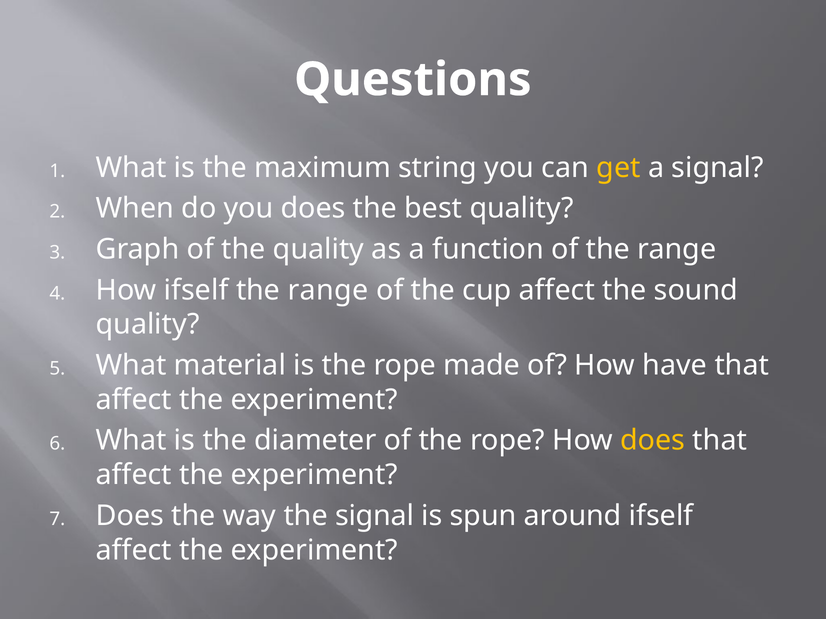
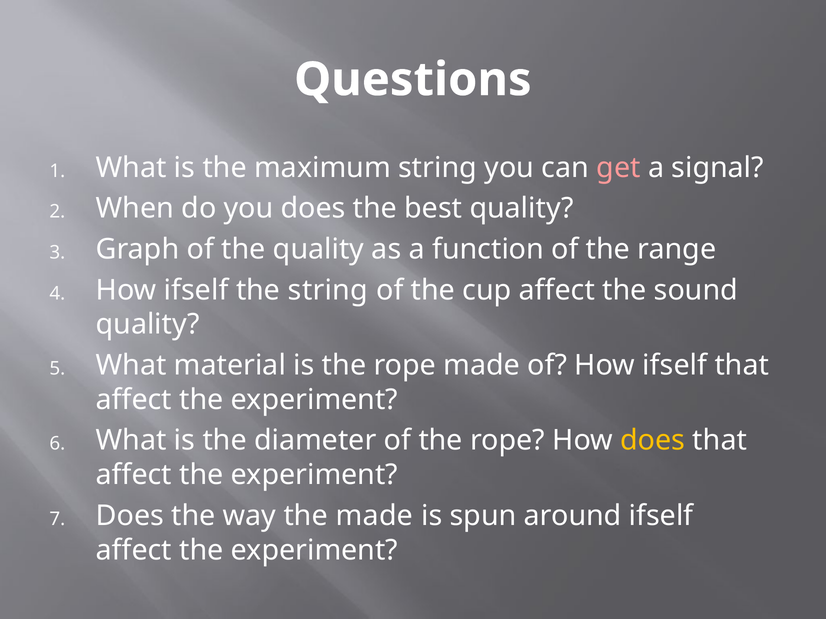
get colour: yellow -> pink (618, 168)
range: range -> string (328, 290)
of How have: have -> ifself (675, 366)
the signal: signal -> made (374, 516)
